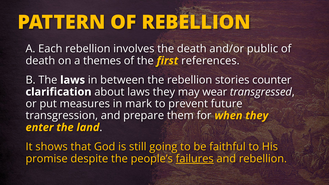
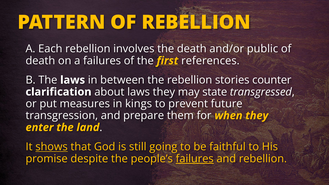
a themes: themes -> failures (102, 61)
wear: wear -> state (215, 92)
mark: mark -> kings (139, 104)
shows underline: none -> present (52, 147)
